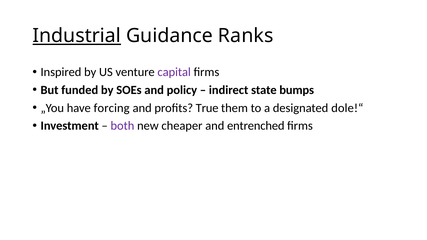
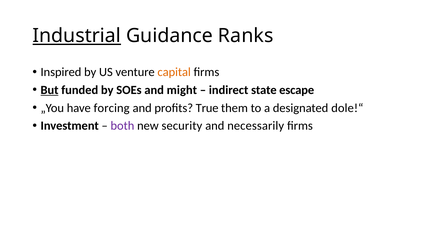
capital colour: purple -> orange (174, 72)
But underline: none -> present (50, 90)
policy: policy -> might (182, 90)
bumps: bumps -> escape (297, 90)
cheaper: cheaper -> security (182, 126)
entrenched: entrenched -> necessarily (256, 126)
